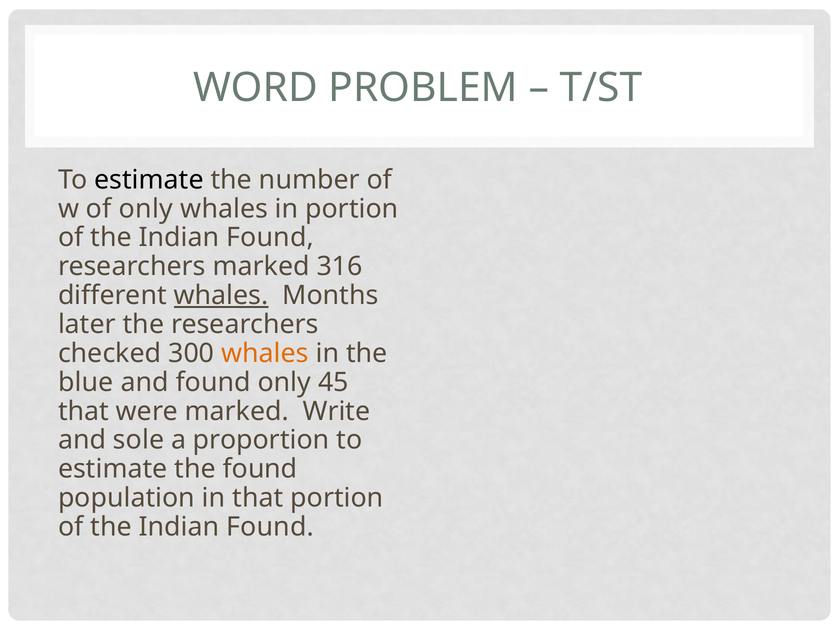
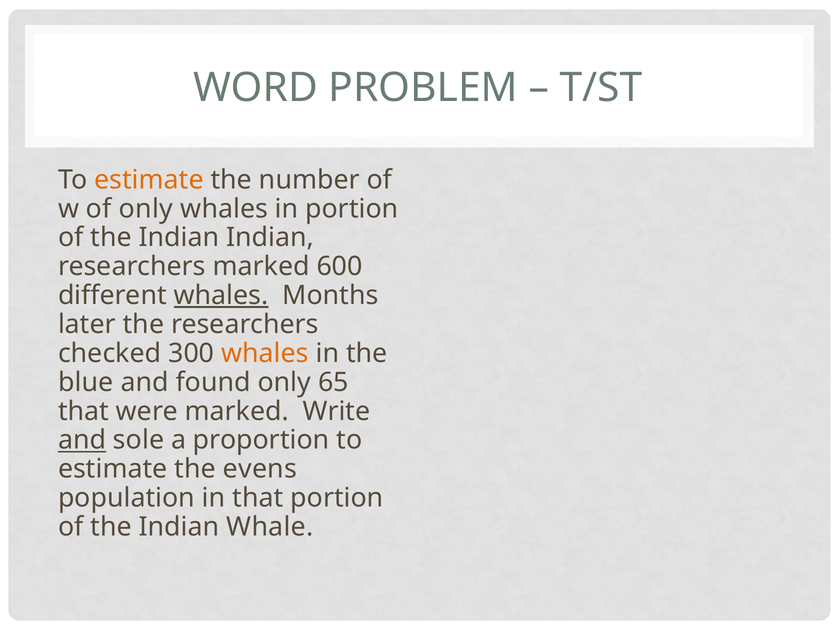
estimate colour: black -> orange (149, 180)
Found: Found -> Indian (270, 238)
316: 316 -> 600 (340, 267)
45: 45 -> 65 (333, 382)
and underline: none -> present (82, 440)
the found: found -> evens (260, 469)
Found: Found -> Whale (270, 527)
